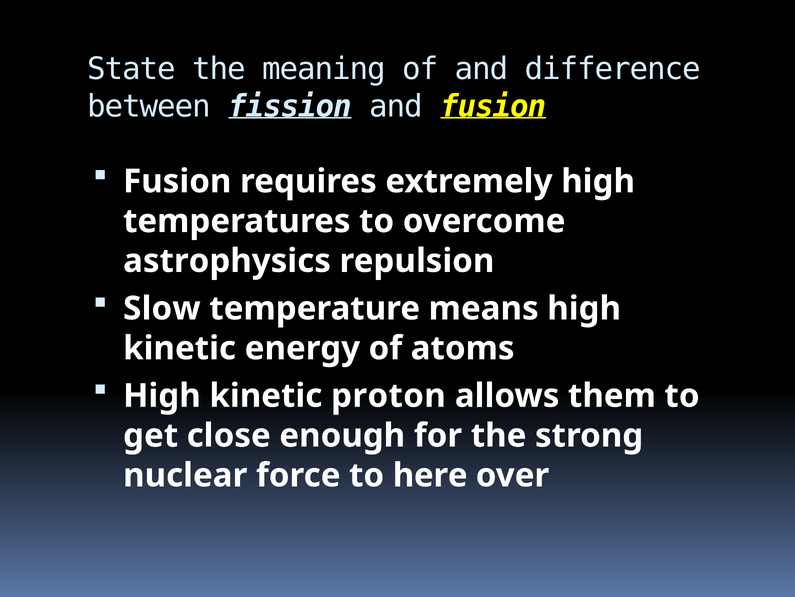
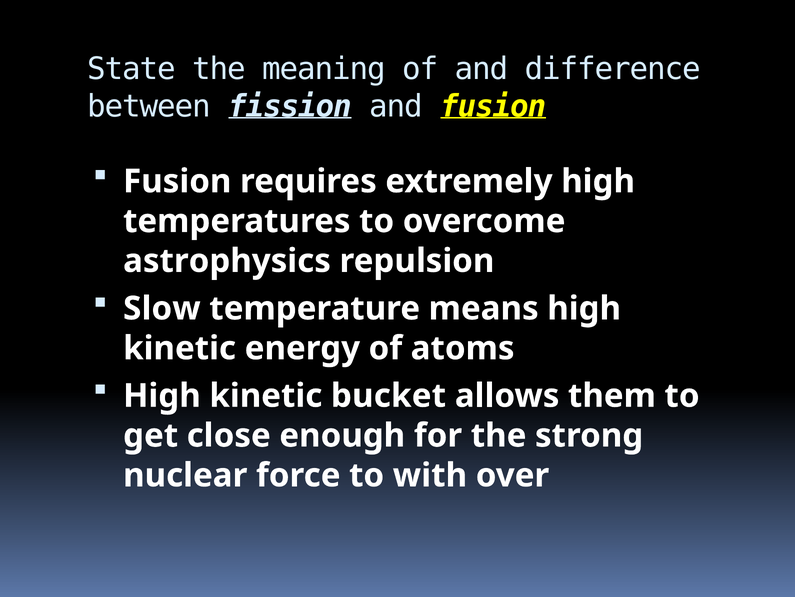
proton: proton -> bucket (388, 395)
here: here -> with (430, 475)
